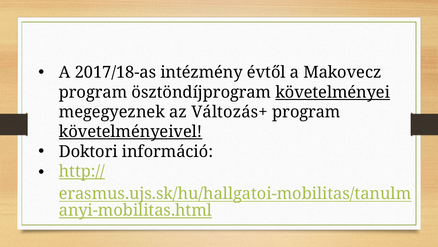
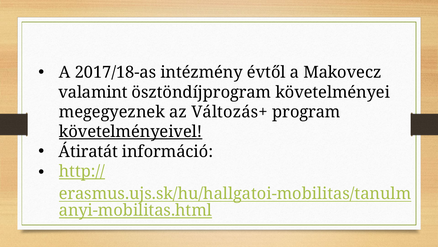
program: program -> valamint (93, 92)
követelményei underline: present -> none (333, 92)
Doktori: Doktori -> Átiratát (88, 151)
